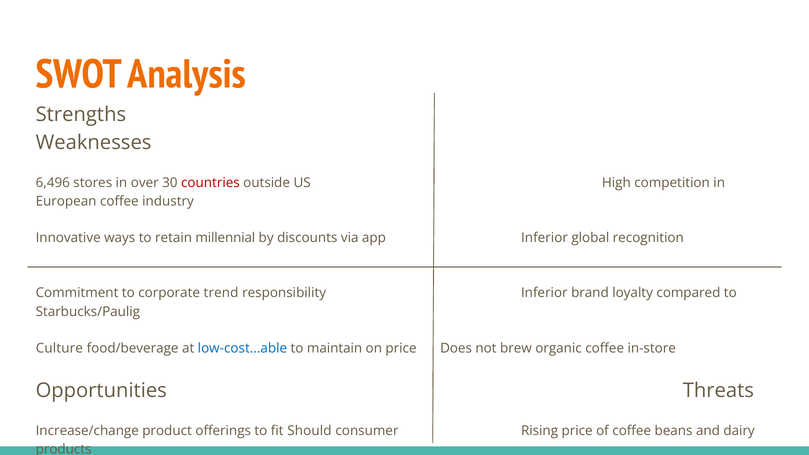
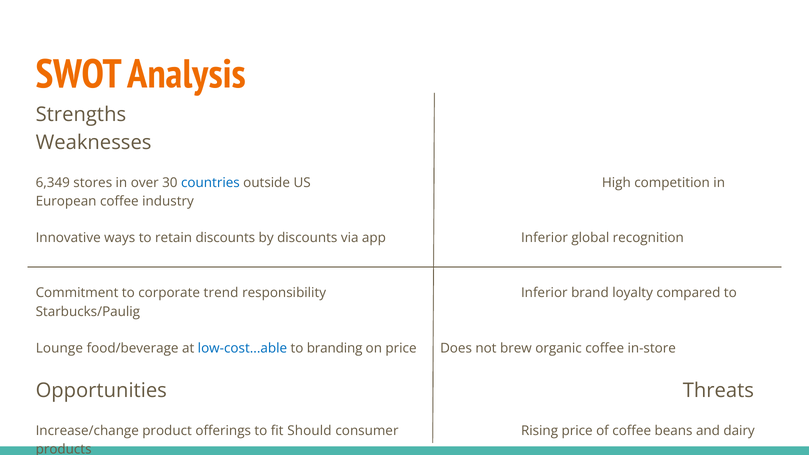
6,496: 6,496 -> 6,349 (53, 183)
countries colour: red -> blue (210, 183)
retain millennial: millennial -> discounts (225, 238)
Culture: Culture -> Lounge (59, 348)
maintain: maintain -> branding (335, 348)
